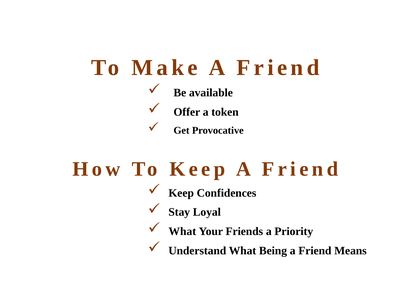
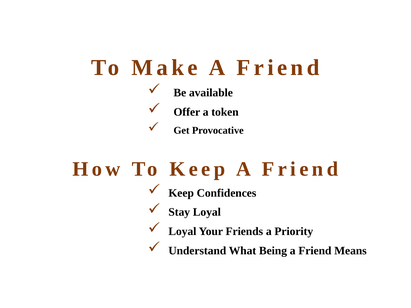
What: What -> Loyal (182, 232)
